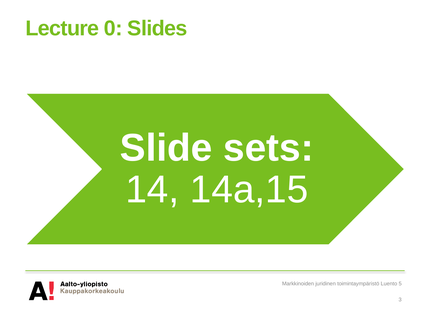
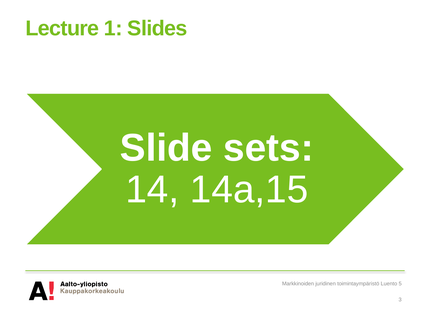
0: 0 -> 1 (113, 28)
